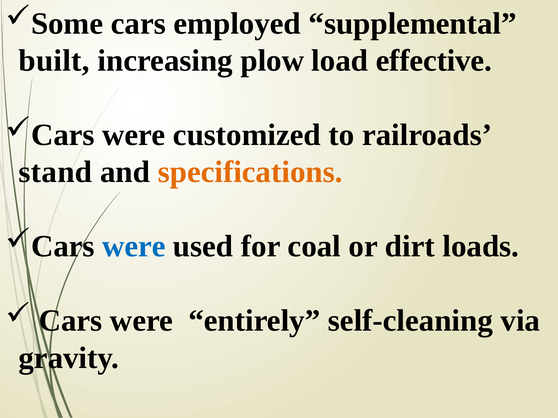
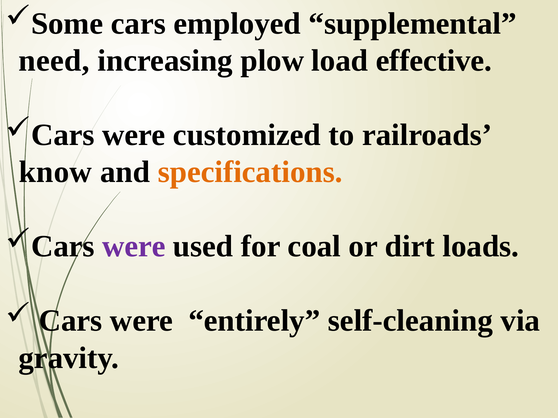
built: built -> need (54, 61)
stand: stand -> know (55, 172)
were colour: blue -> purple (134, 247)
